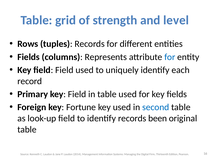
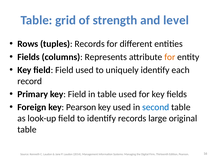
for colour: blue -> orange (170, 57)
key Fortune: Fortune -> Pearson (81, 108)
been: been -> large (158, 119)
